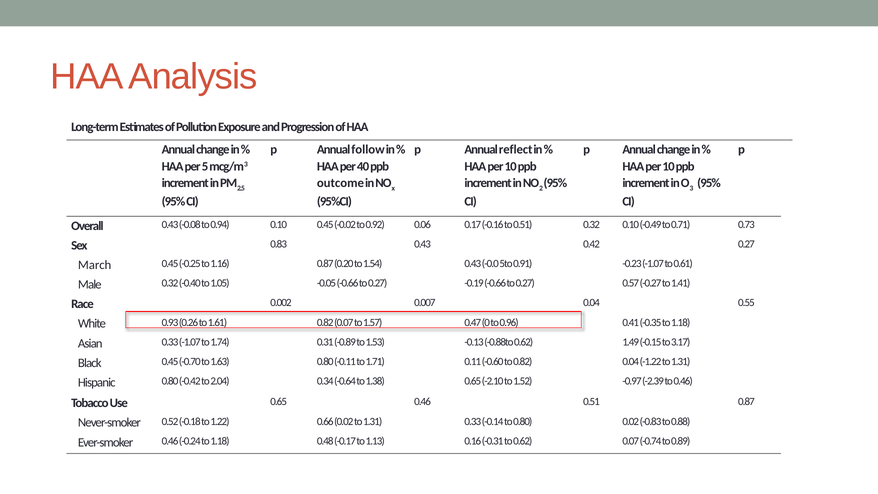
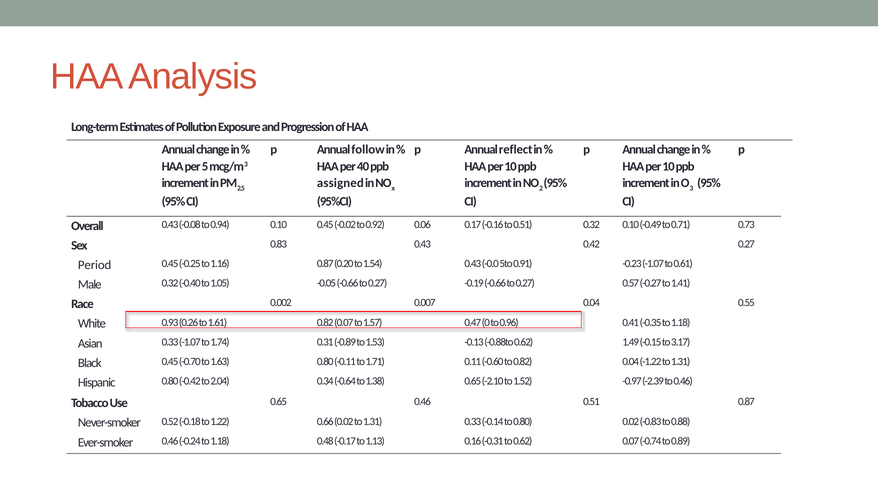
outcome: outcome -> assigned (340, 183)
March: March -> Period (95, 265)
